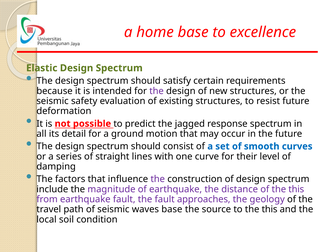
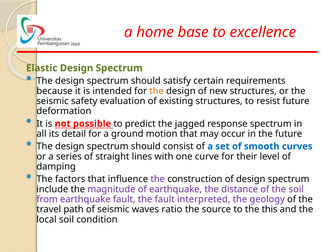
the colour: purple -> orange (157, 91)
of the this: this -> soil (296, 189)
approaches: approaches -> interpreted (204, 199)
waves base: base -> ratio (172, 209)
